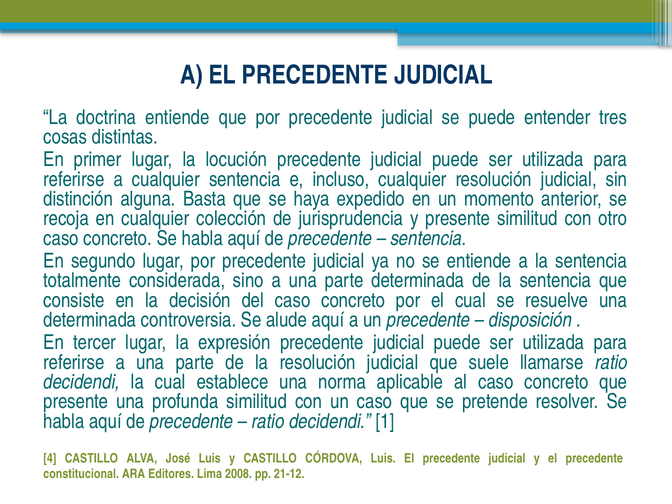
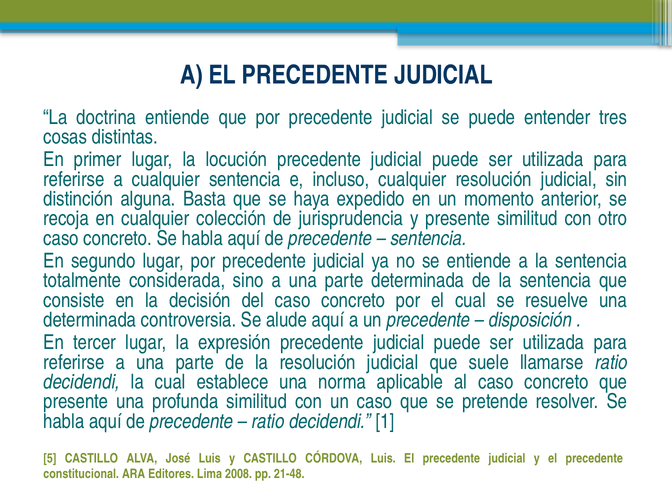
4: 4 -> 5 (50, 458)
21-12: 21-12 -> 21-48 (289, 474)
